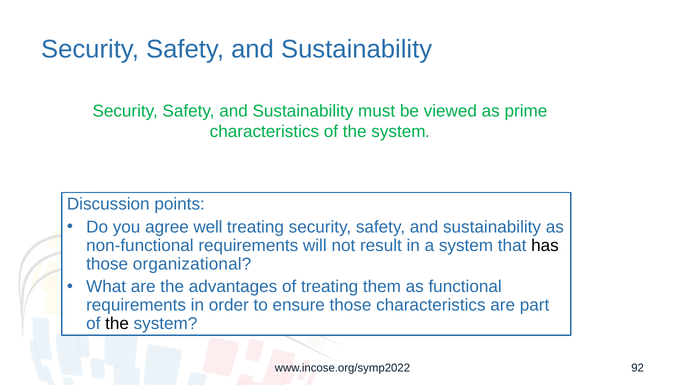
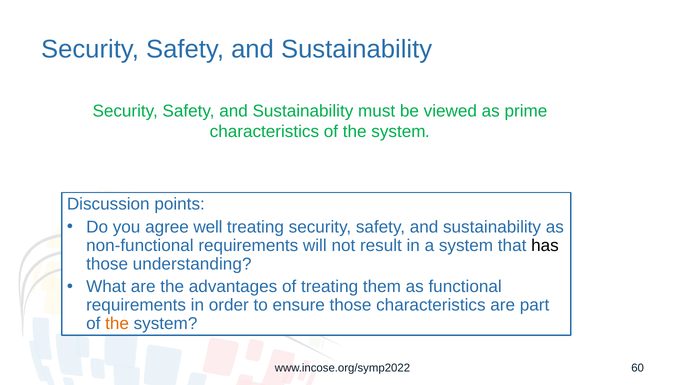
organizational: organizational -> understanding (192, 264)
the colour: black -> orange (117, 324)
92: 92 -> 60 (638, 368)
